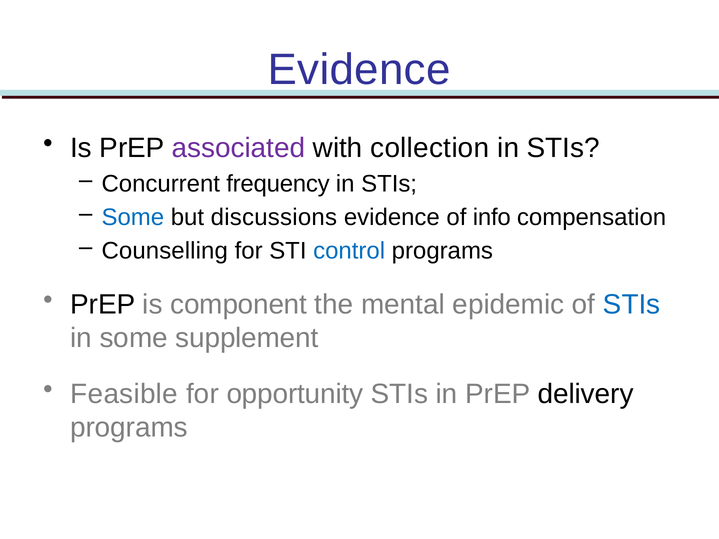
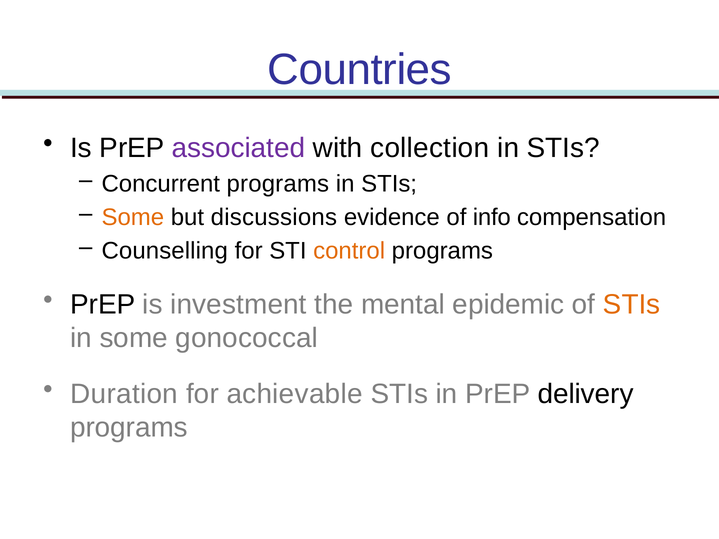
Evidence: Evidence -> Countries (360, 70)
Concurrent frequency: frequency -> programs (278, 184)
Some colour: blue -> orange (133, 217)
control colour: blue -> orange (349, 251)
component: component -> investment (238, 305)
STIs colour: blue -> orange (632, 305)
supplement: supplement -> gonococcal (247, 338)
Feasible: Feasible -> Duration (124, 394)
opportunity: opportunity -> achievable (295, 394)
